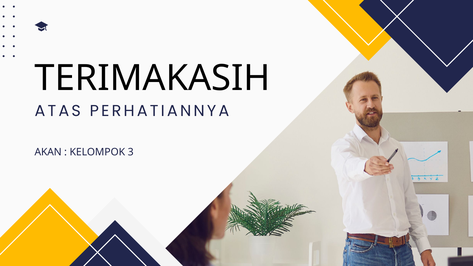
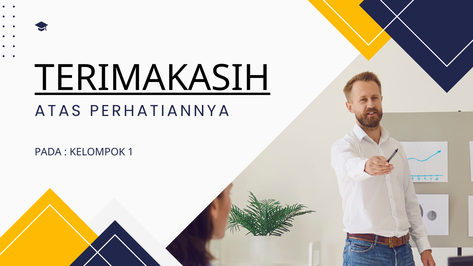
TERIMAKASIH underline: none -> present (152, 78)
AKAN: AKAN -> PADA (48, 152)
3: 3 -> 1 (131, 152)
